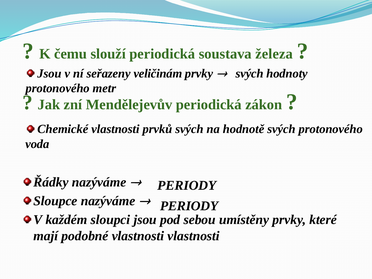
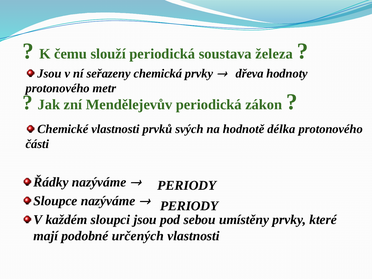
veličinám: veličinám -> chemická (158, 73)
svých: svých -> dřeva (250, 73)
hodnotě svých: svých -> délka (281, 129)
voda: voda -> části (37, 144)
podobné vlastnosti: vlastnosti -> určených (138, 236)
